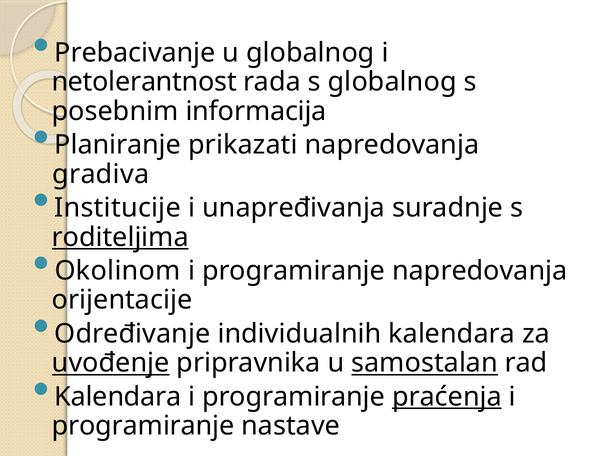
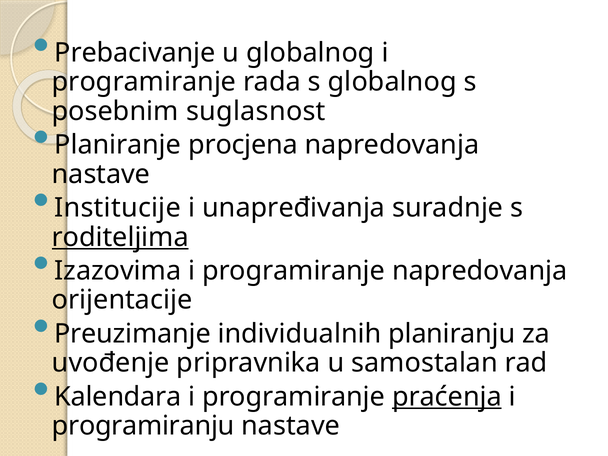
netolerantnost: netolerantnost -> programiranje (144, 82)
informacija: informacija -> suglasnost (256, 111)
prikazati: prikazati -> procjena (243, 145)
gradiva: gradiva -> nastave (101, 174)
Okolinom: Okolinom -> Izazovima (118, 271)
Određivanje: Određivanje -> Preuzimanje (133, 334)
individualnih kalendara: kalendara -> planiranju (452, 334)
uvođenje underline: present -> none (111, 363)
samostalan underline: present -> none (425, 363)
programiranje: programiranje -> programiranju (143, 426)
